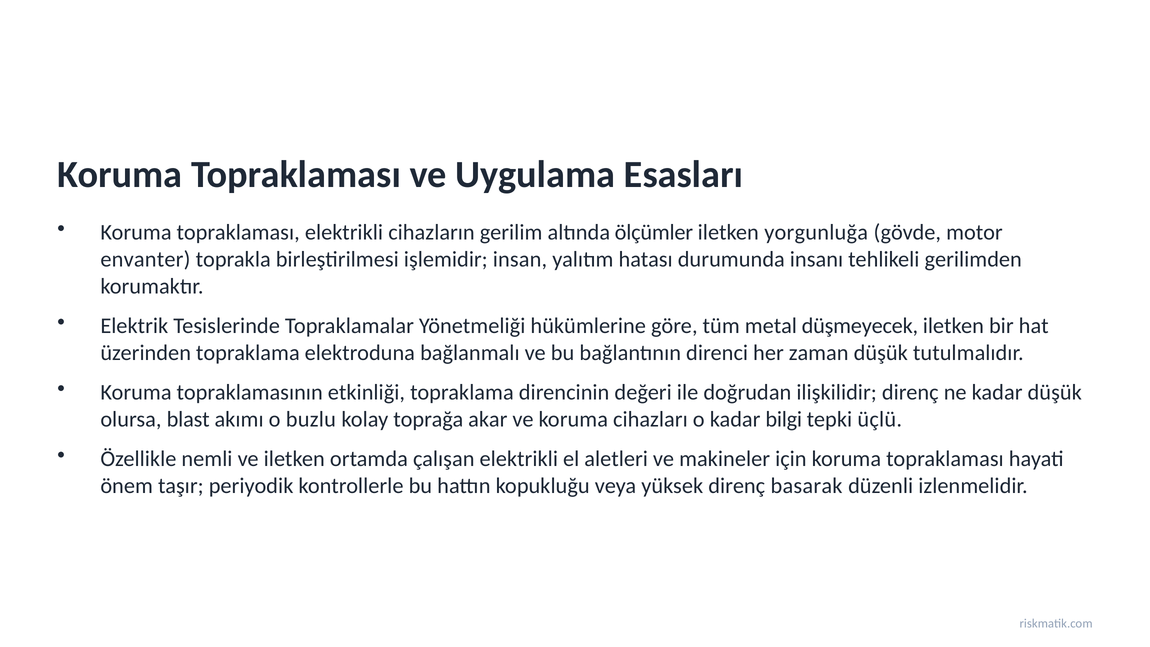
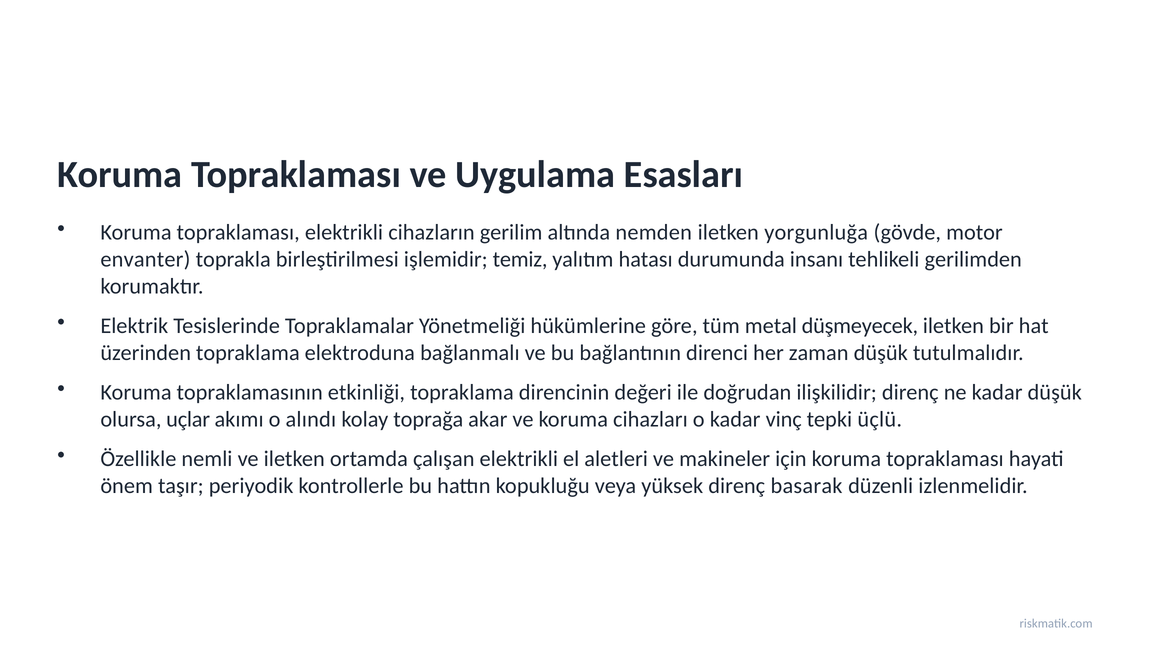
ölçümler: ölçümler -> nemden (654, 232)
insan: insan -> temiz (520, 259)
blast: blast -> uçlar (188, 419)
buzlu: buzlu -> alındı (311, 419)
bilgi: bilgi -> vinç (784, 419)
